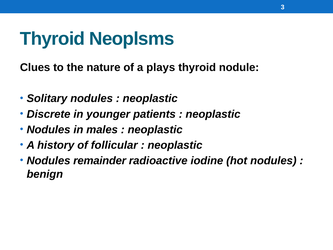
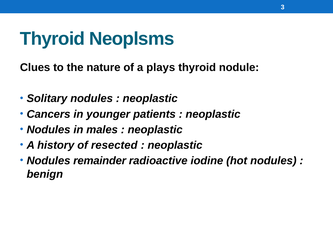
Discrete: Discrete -> Cancers (49, 114)
follicular: follicular -> resected (114, 145)
